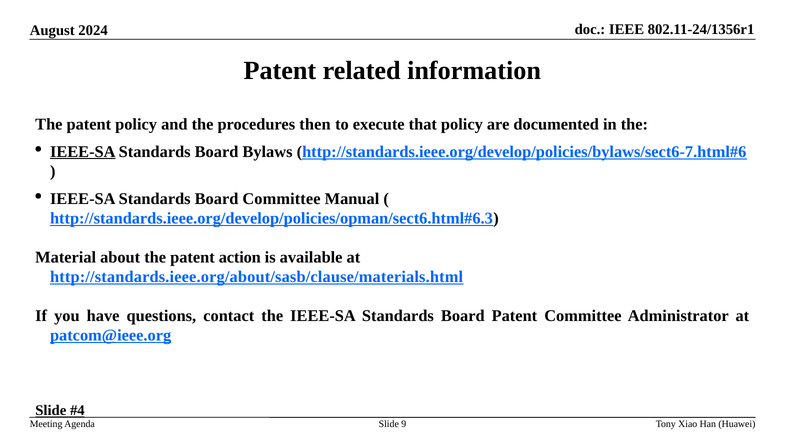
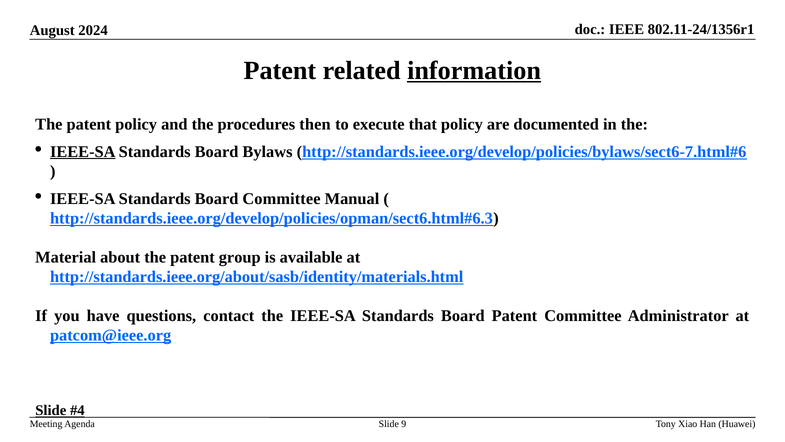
information underline: none -> present (474, 71)
action: action -> group (240, 257)
http://standards.ieee.org/about/sasb/clause/materials.html: http://standards.ieee.org/about/sasb/clause/materials.html -> http://standards.ieee.org/about/sasb/identity/materials.html (257, 277)
